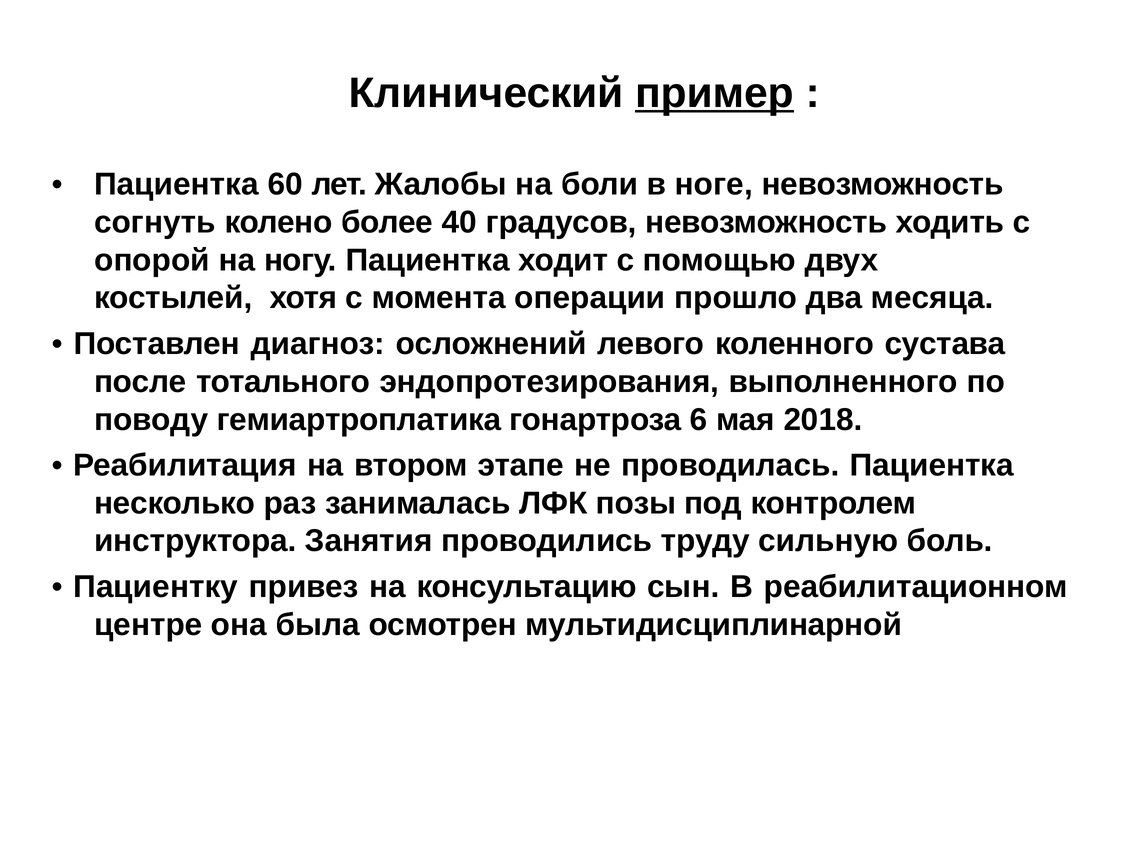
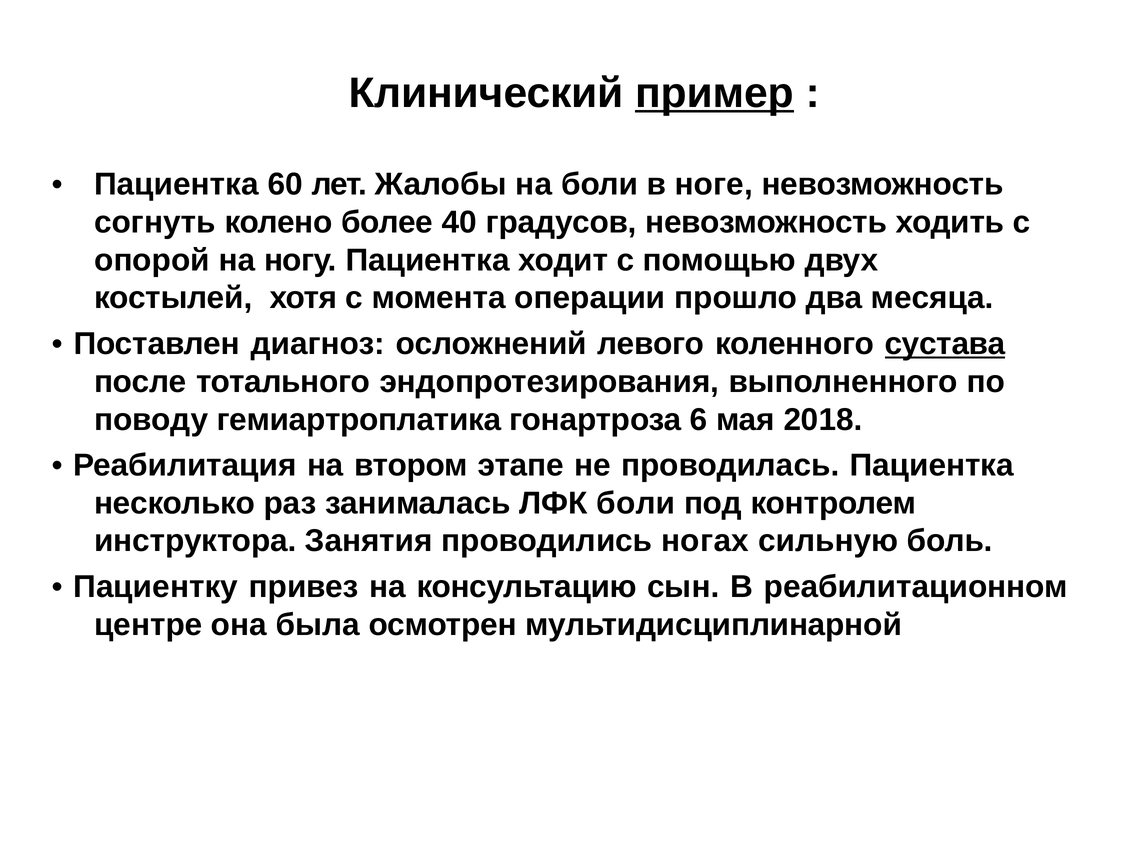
сустава underline: none -> present (945, 344)
ЛФК позы: позы -> боли (636, 504)
труду: труду -> ногах (705, 542)
